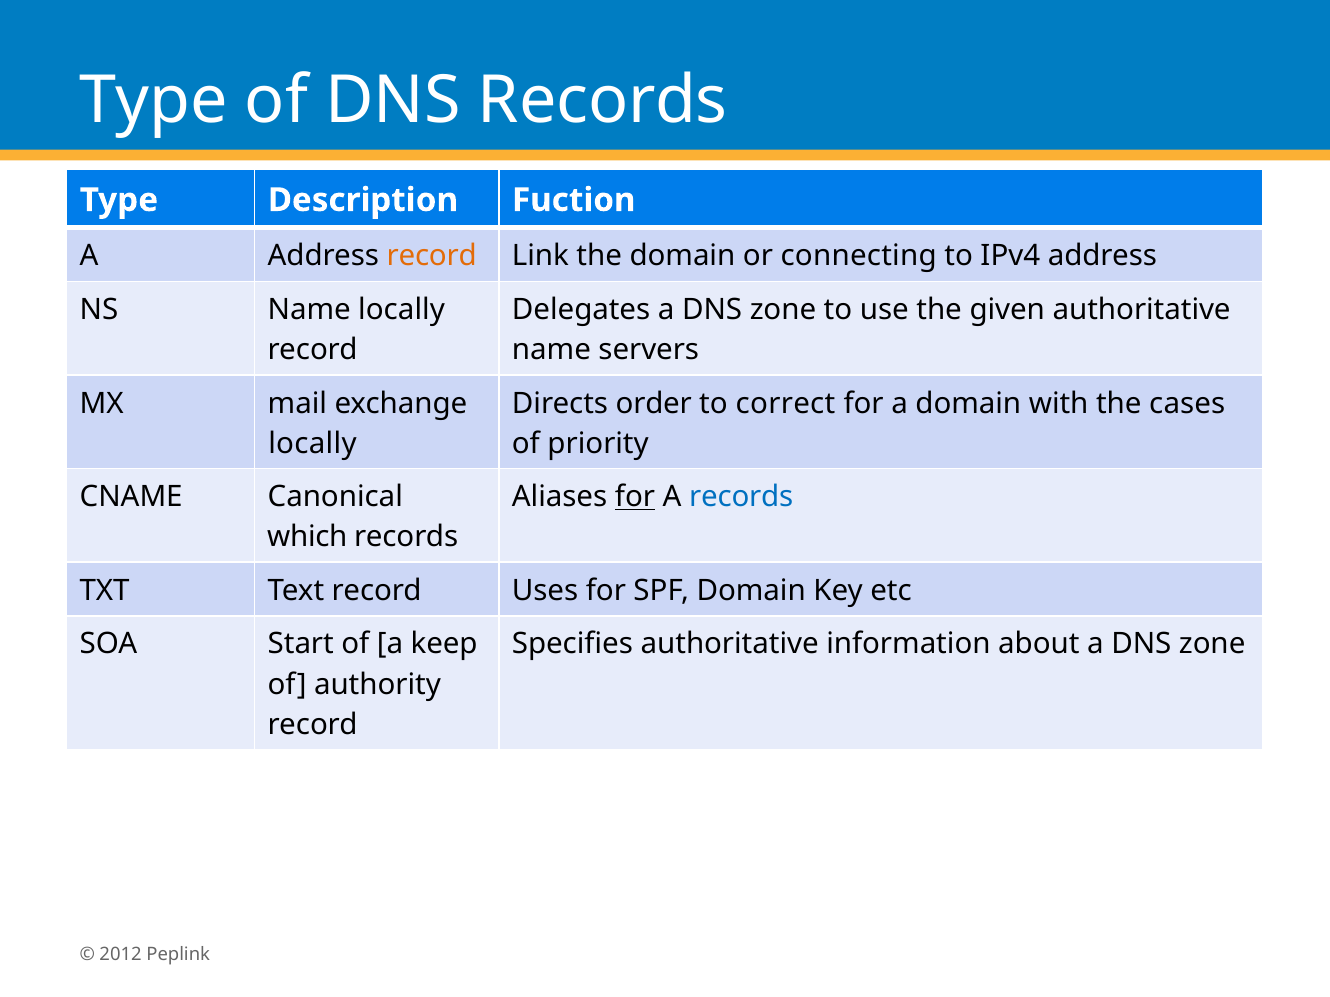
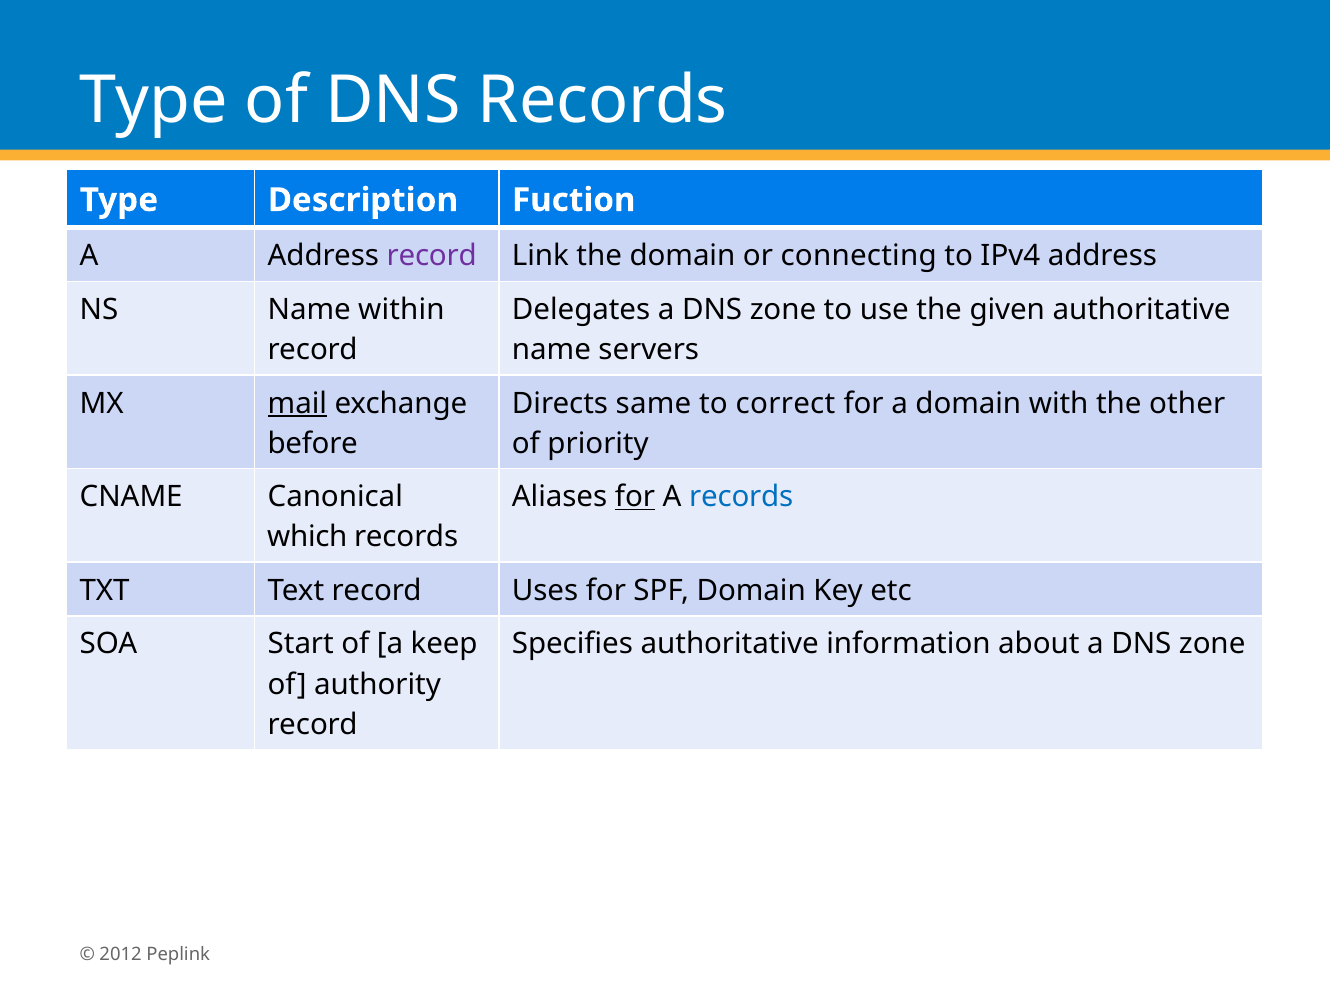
record colour: orange -> purple (432, 256)
Name locally: locally -> within (401, 310)
mail underline: none -> present (297, 403)
order: order -> same (653, 403)
cases: cases -> other (1187, 403)
locally: locally -> before (313, 444)
